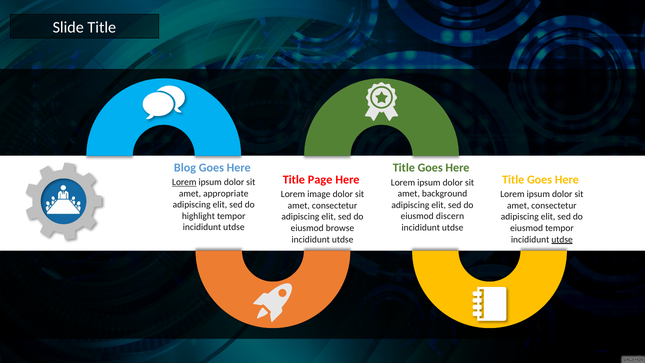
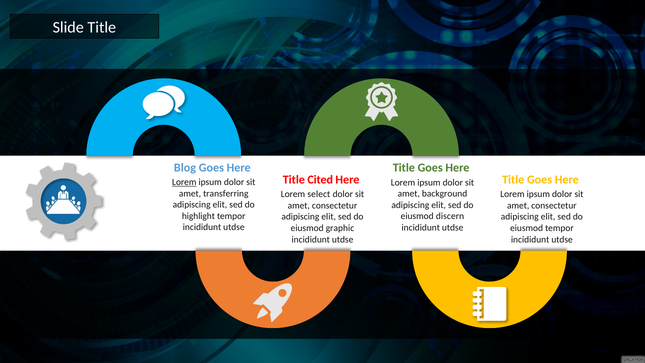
Page: Page -> Cited (320, 180)
appropriate: appropriate -> transferring (226, 193)
image: image -> select (319, 194)
browse: browse -> graphic (340, 228)
utdse underline: present -> none (562, 239)
